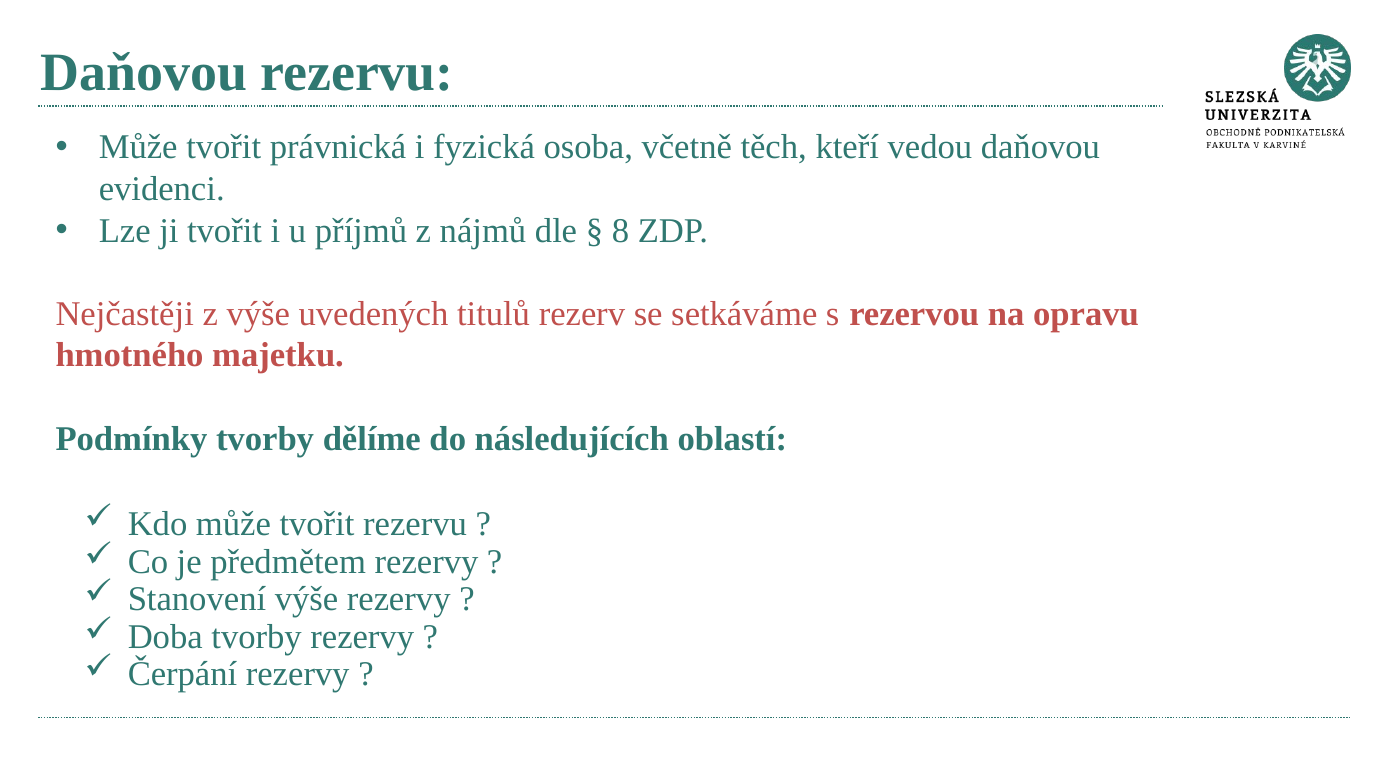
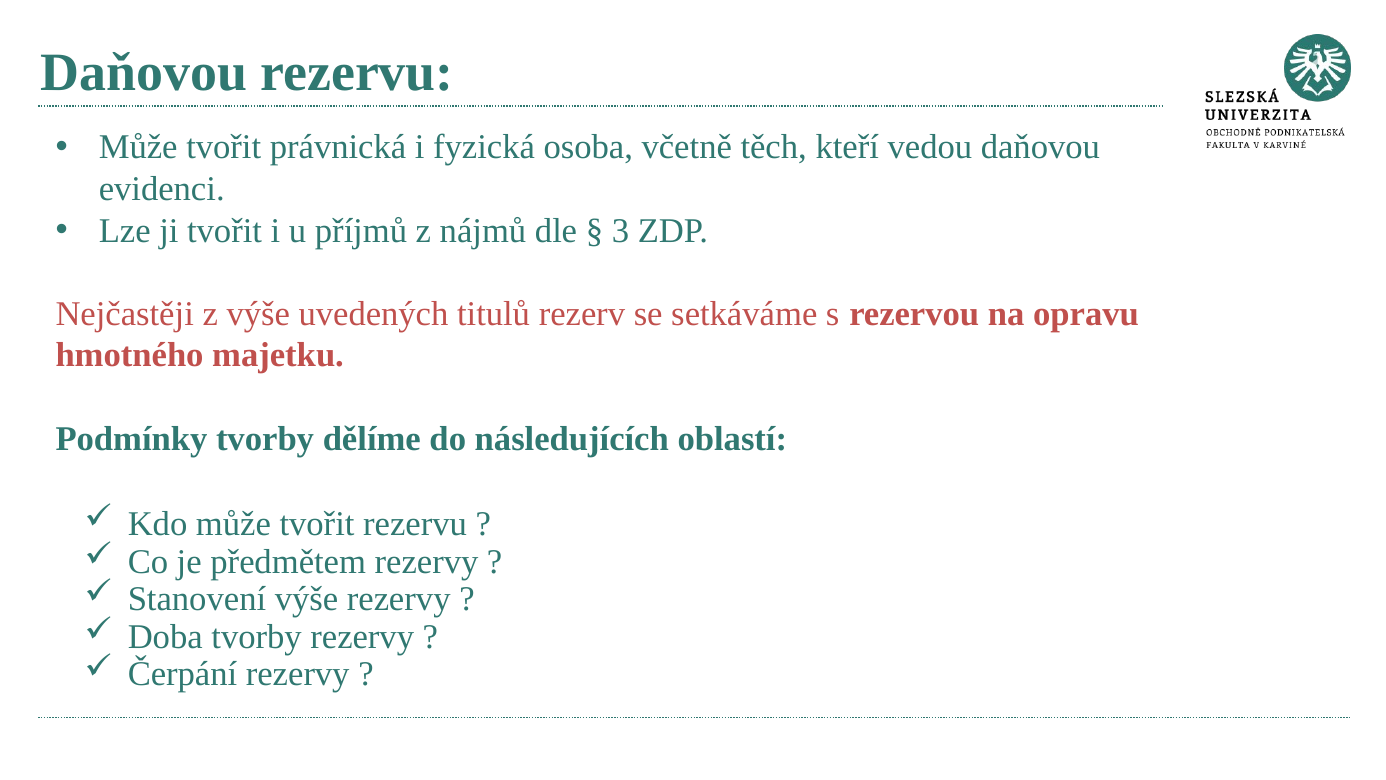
8: 8 -> 3 (620, 231)
